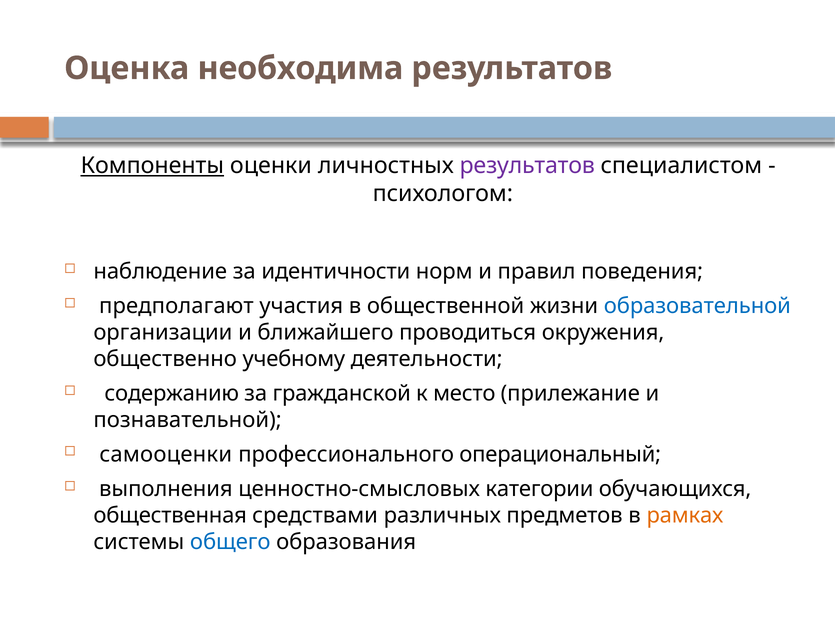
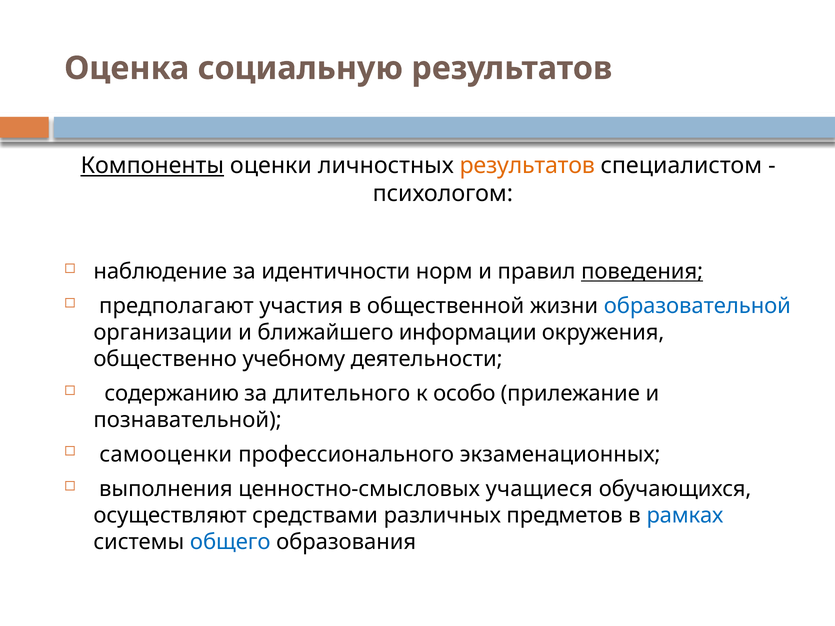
необходима: необходима -> социальную (300, 68)
результатов colour: purple -> orange (527, 166)
поведения underline: none -> present (642, 272)
проводиться: проводиться -> информации (468, 333)
гражданской: гражданской -> длительного (342, 394)
место: место -> особо (464, 394)
операциональный: операциональный -> экзаменационных (560, 455)
категории: категории -> учащиеся (539, 489)
общественная: общественная -> осуществляют (170, 516)
рамках colour: orange -> blue (685, 516)
